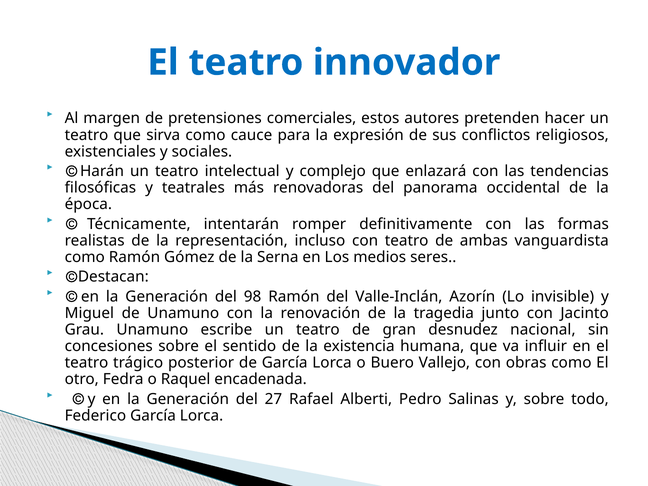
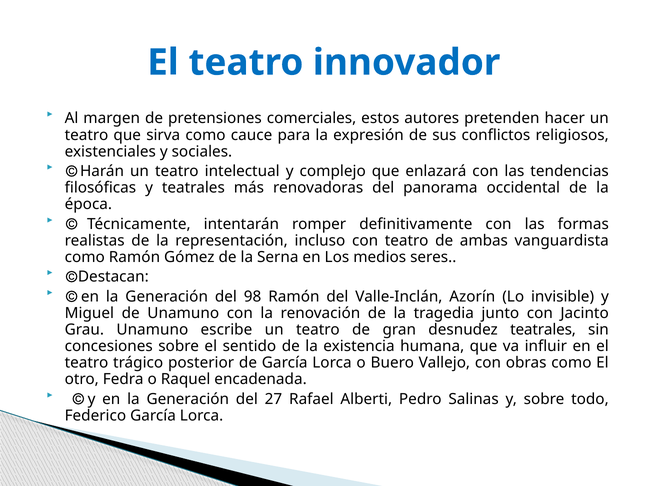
desnudez nacional: nacional -> teatrales (543, 330)
